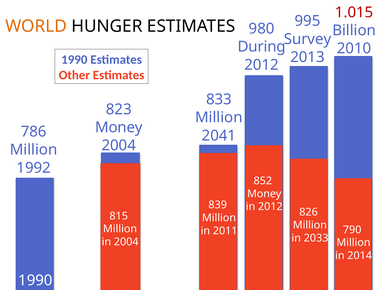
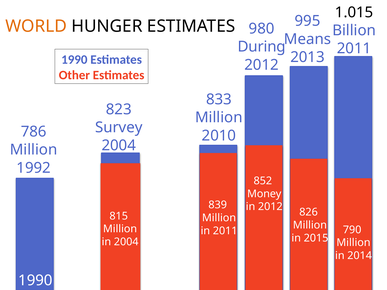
1.015 colour: red -> black (354, 12)
Survey: Survey -> Means (307, 39)
2010: 2010 -> 2011 (354, 49)
Money: Money -> Survey (119, 127)
2041: 2041 -> 2010 (219, 136)
2033: 2033 -> 2015 (316, 238)
